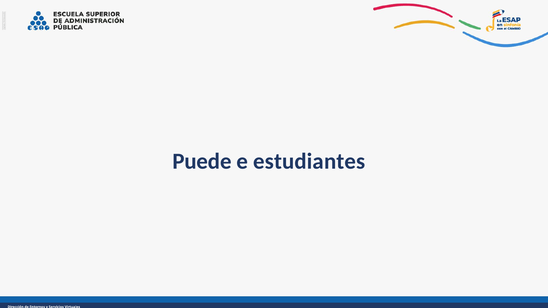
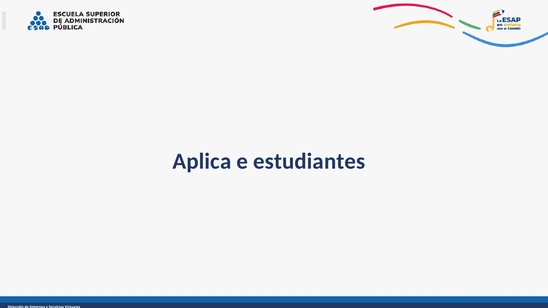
Puede: Puede -> Aplica (202, 161)
